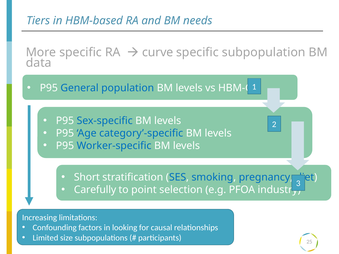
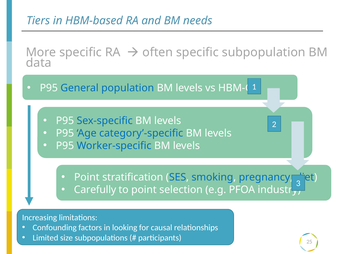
curve: curve -> often (158, 52)
Short: Short -> Point (87, 177)
